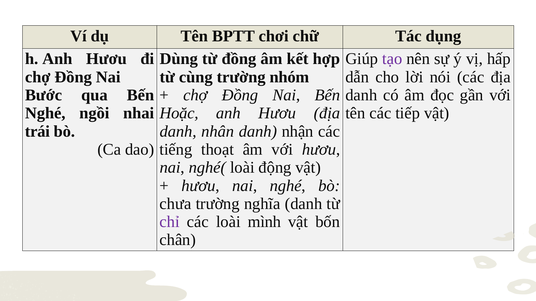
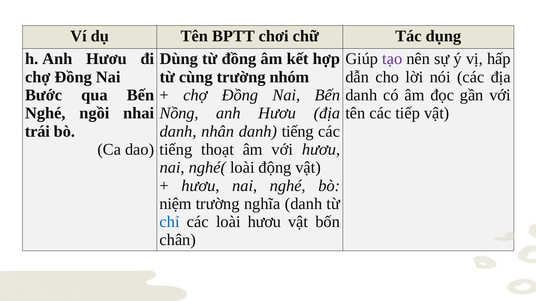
Hoặc: Hoặc -> Nồng (179, 113)
danh nhận: nhận -> tiếng (298, 132)
chưa: chưa -> niệm (176, 204)
chỉ colour: purple -> blue (170, 222)
loài mình: mình -> hươu (264, 222)
